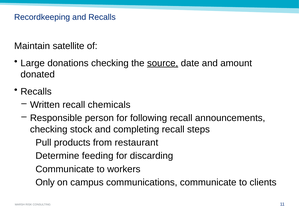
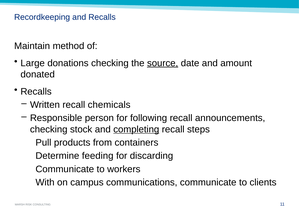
satellite: satellite -> method (68, 46)
completing underline: none -> present (136, 130)
restaurant: restaurant -> containers (136, 143)
Only: Only -> With (45, 183)
